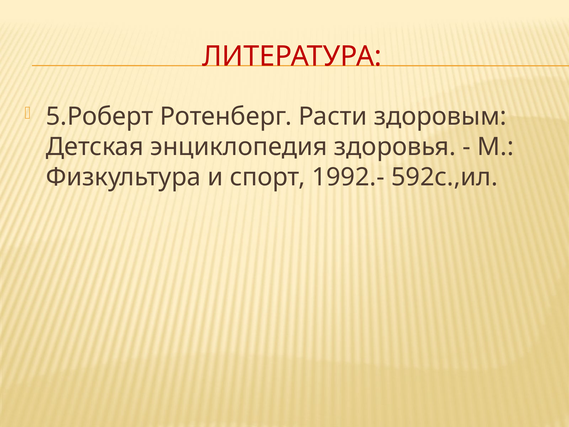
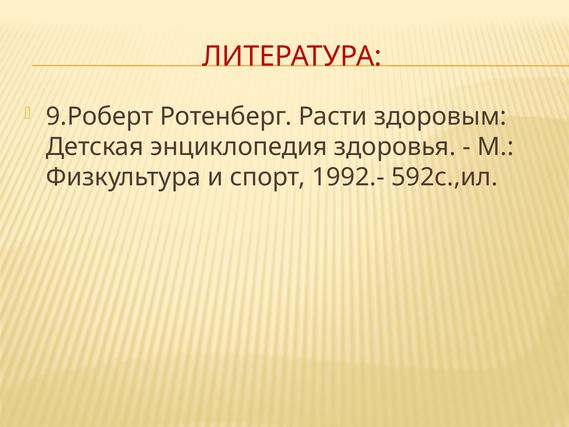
5.Роберт: 5.Роберт -> 9.Роберт (100, 116)
